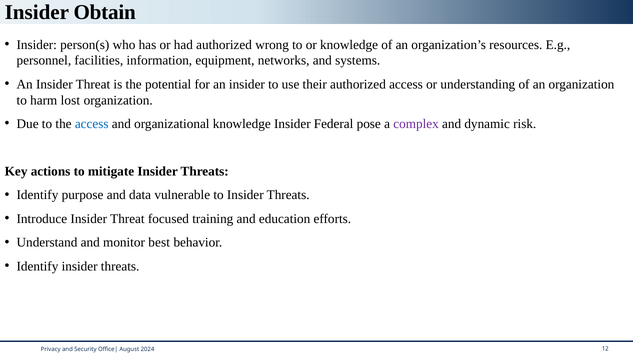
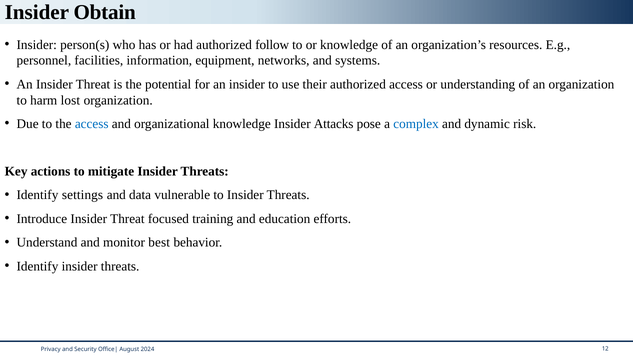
wrong: wrong -> follow (272, 45)
Federal: Federal -> Attacks (334, 124)
complex colour: purple -> blue (416, 124)
purpose: purpose -> settings (82, 195)
